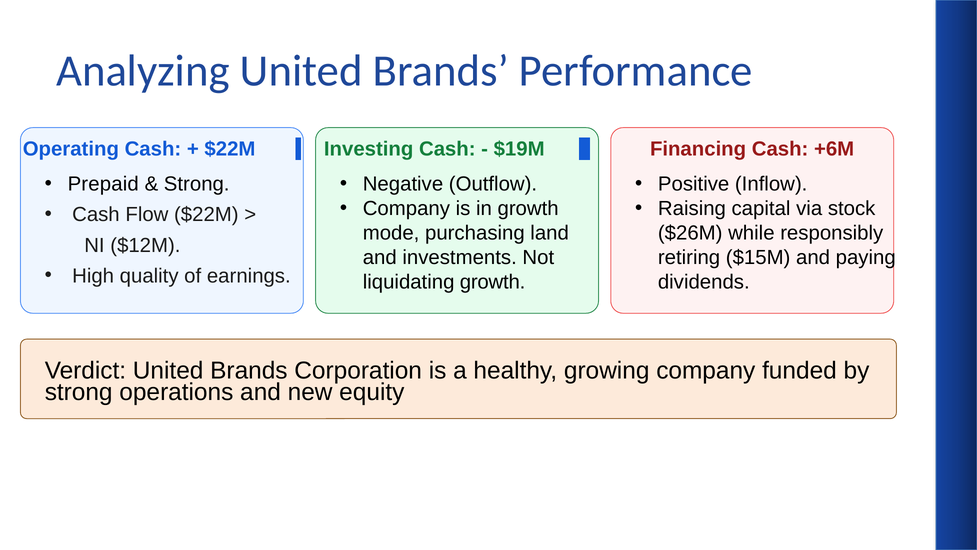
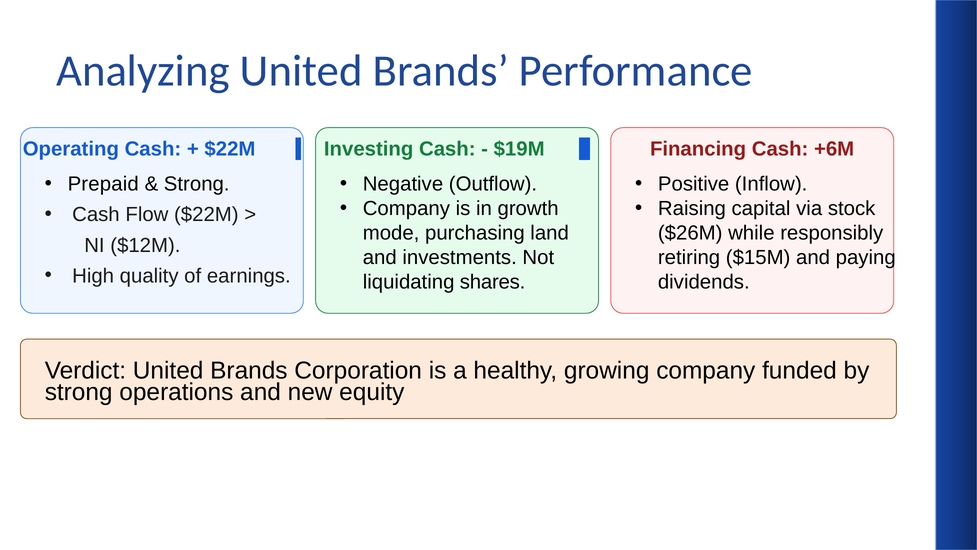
liquidating growth: growth -> shares (493, 282)
